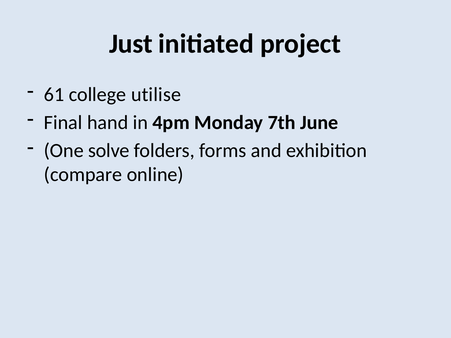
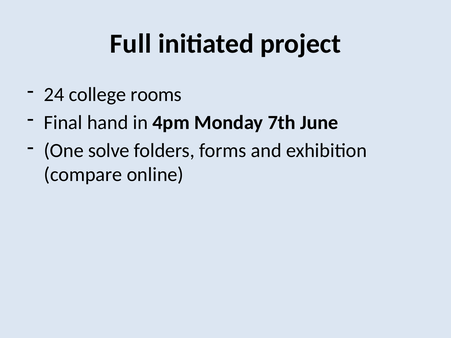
Just: Just -> Full (131, 44)
61: 61 -> 24 (54, 95)
utilise: utilise -> rooms (156, 95)
